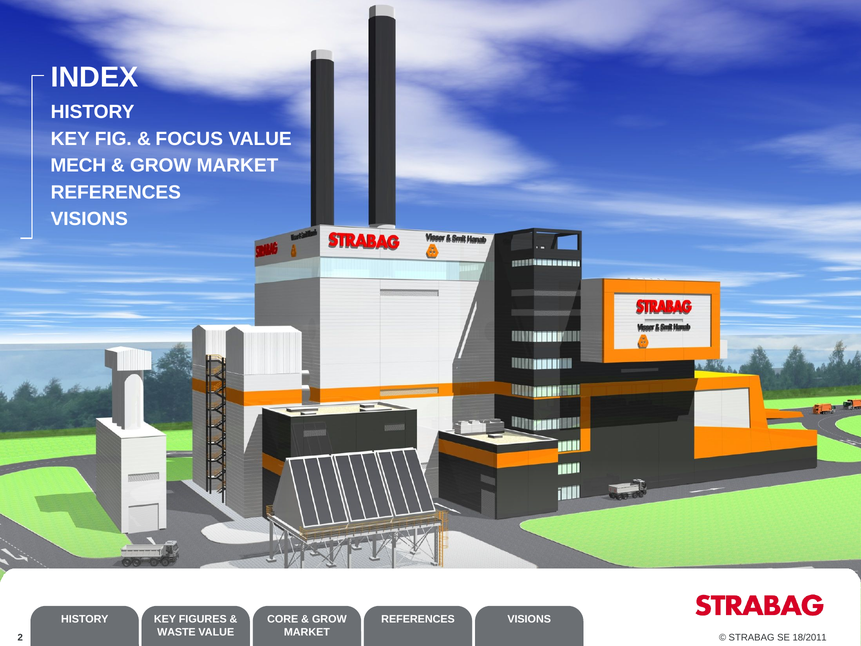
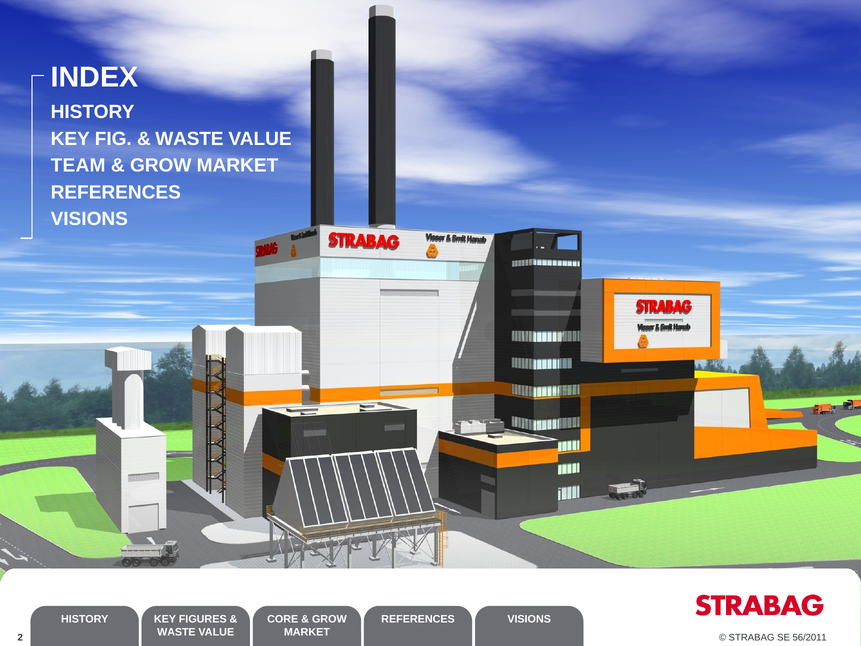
FOCUS: FOCUS -> WASTE (189, 139)
MECH: MECH -> TEAM (78, 165)
18/2011: 18/2011 -> 56/2011 (810, 637)
